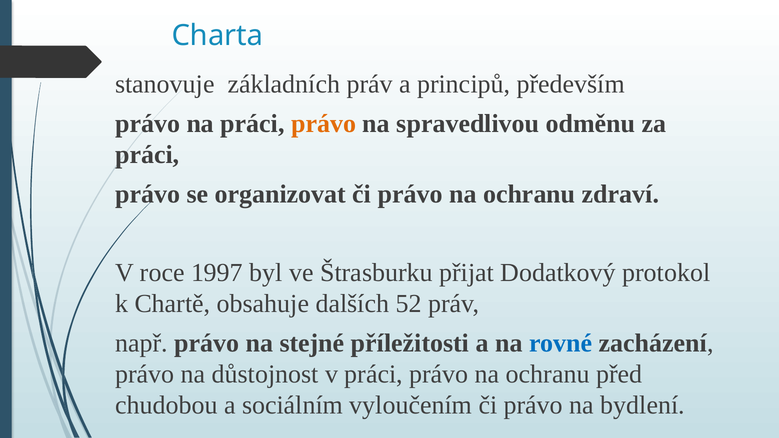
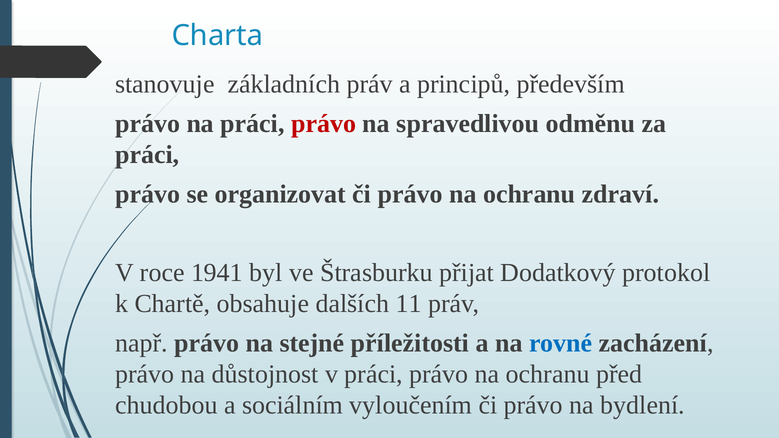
právo colour: orange -> red (324, 124)
1997: 1997 -> 1941 (217, 273)
52: 52 -> 11 (409, 304)
